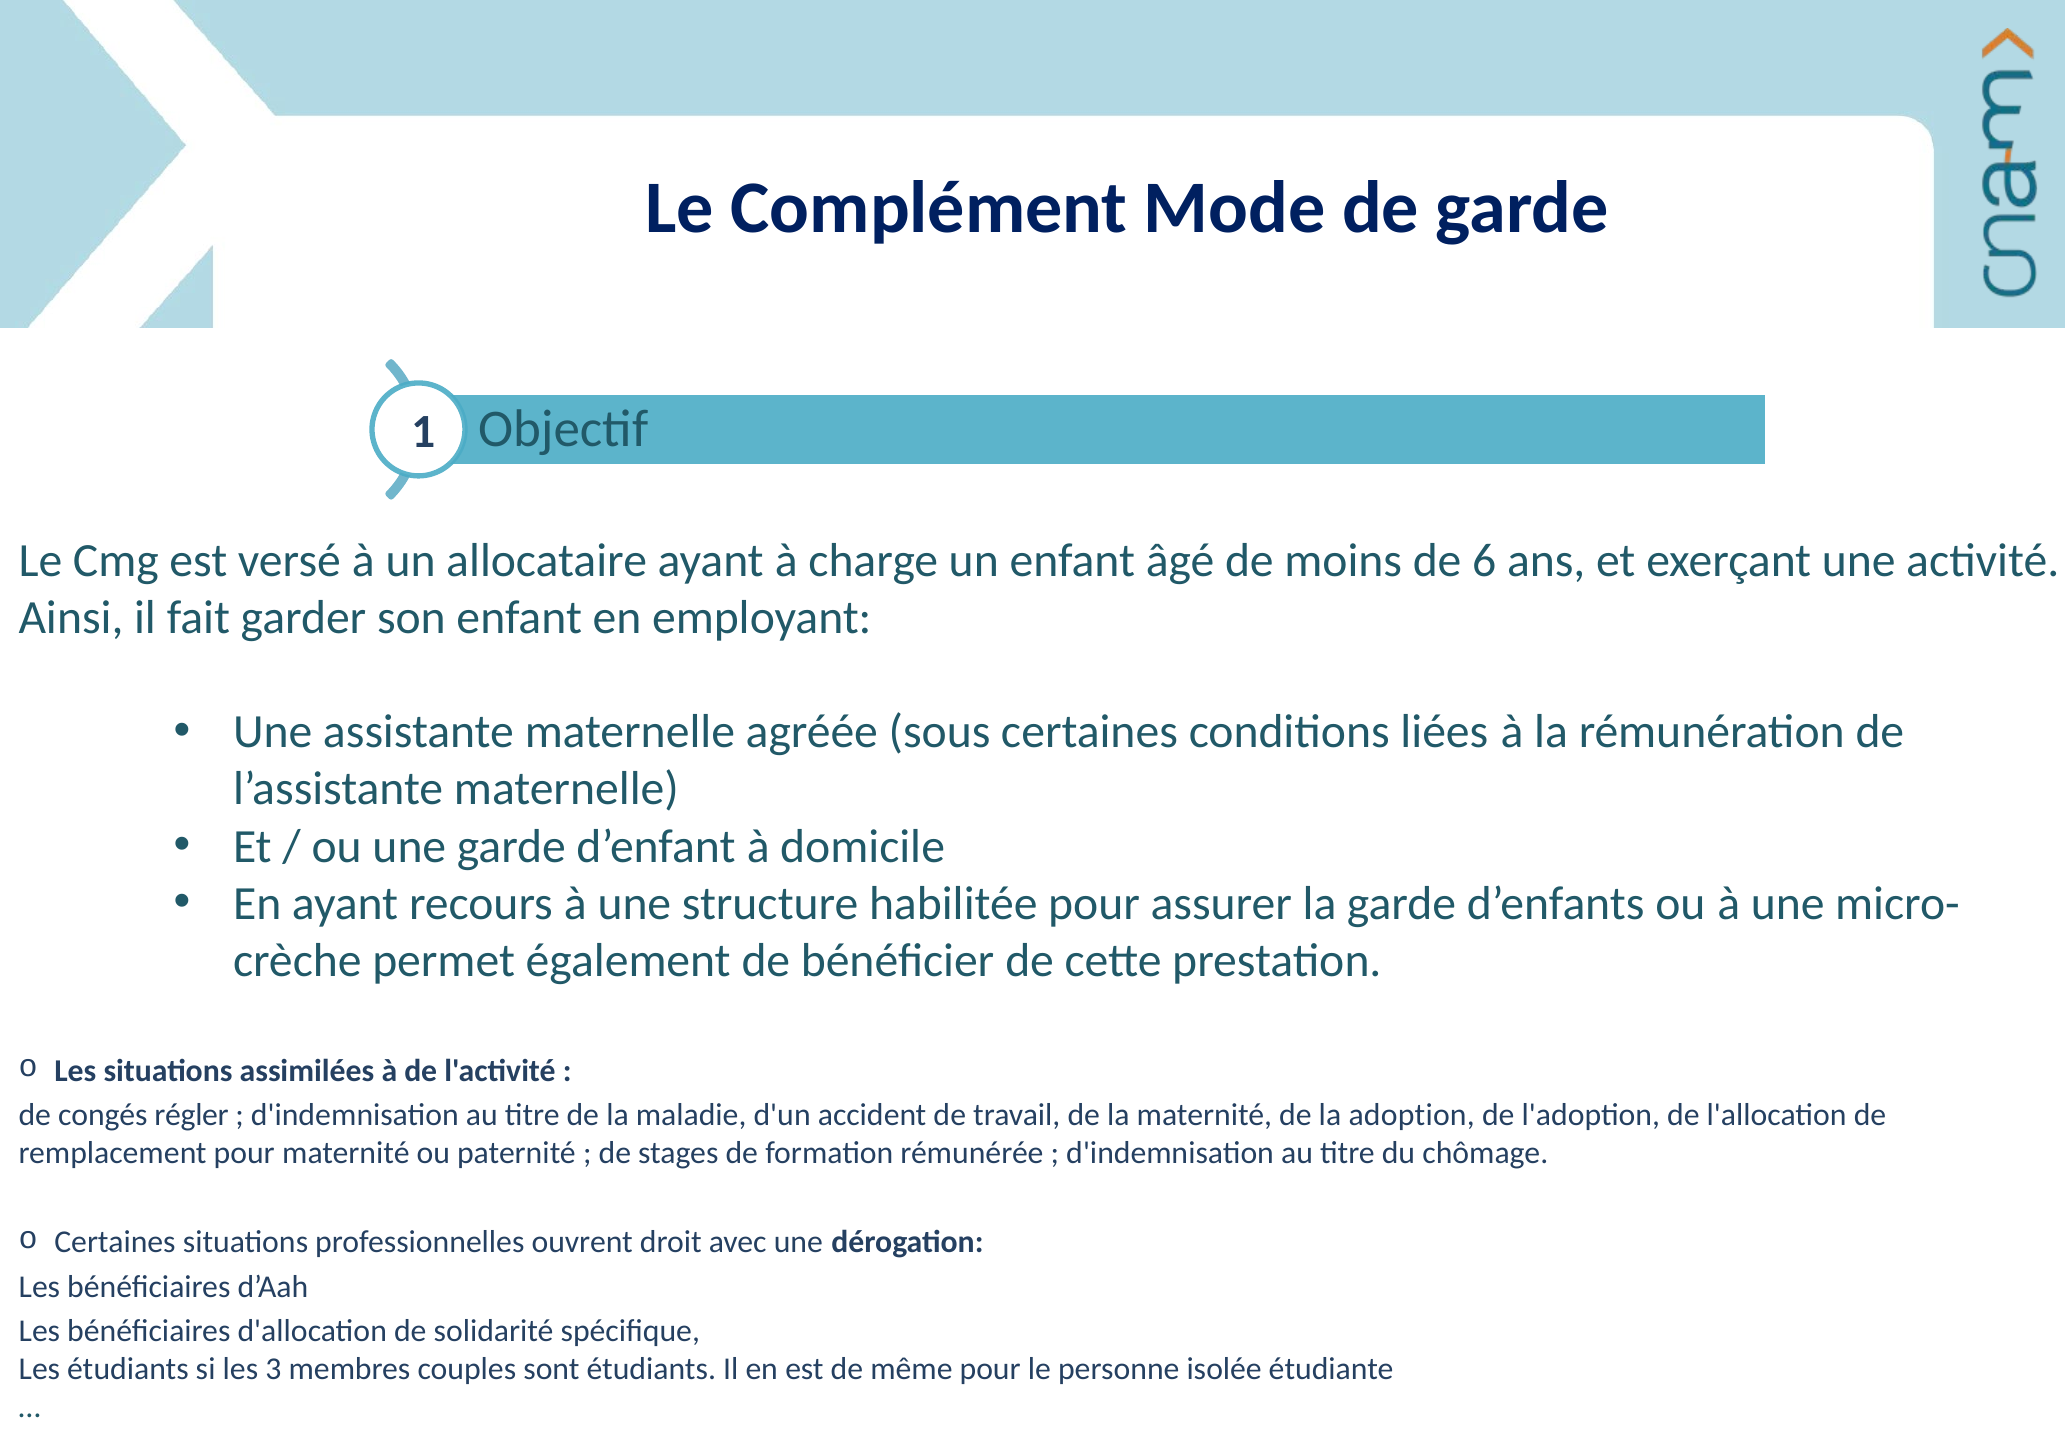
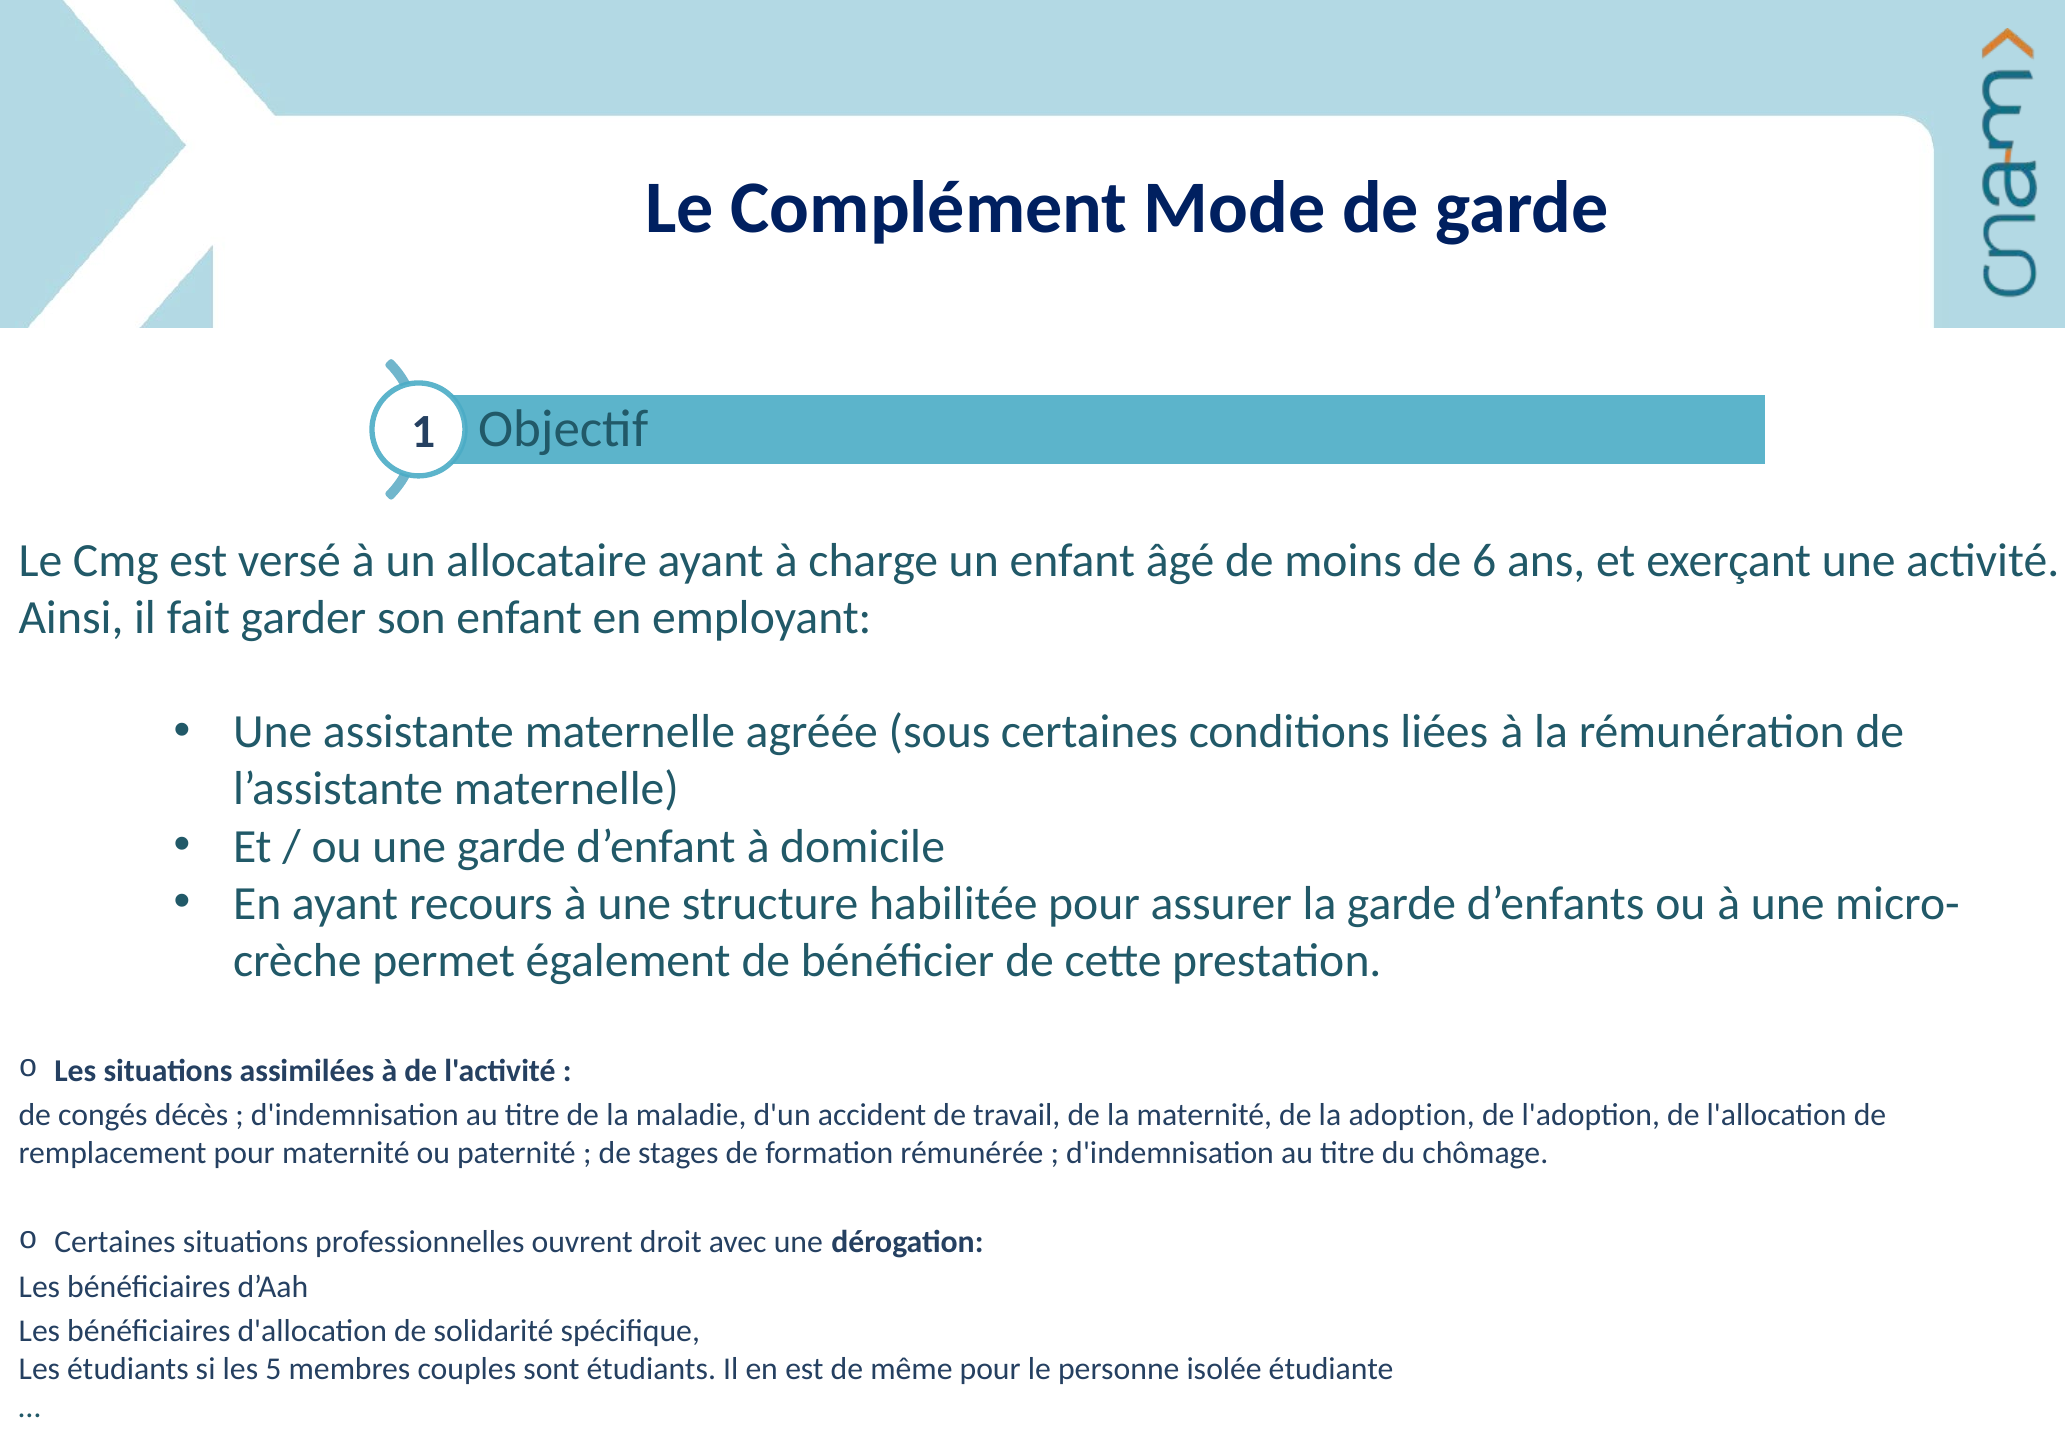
régler: régler -> décès (192, 1116)
3: 3 -> 5 (273, 1370)
